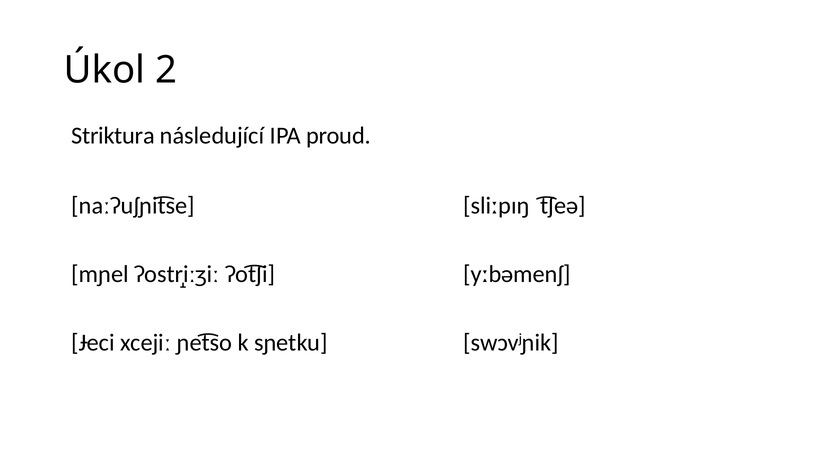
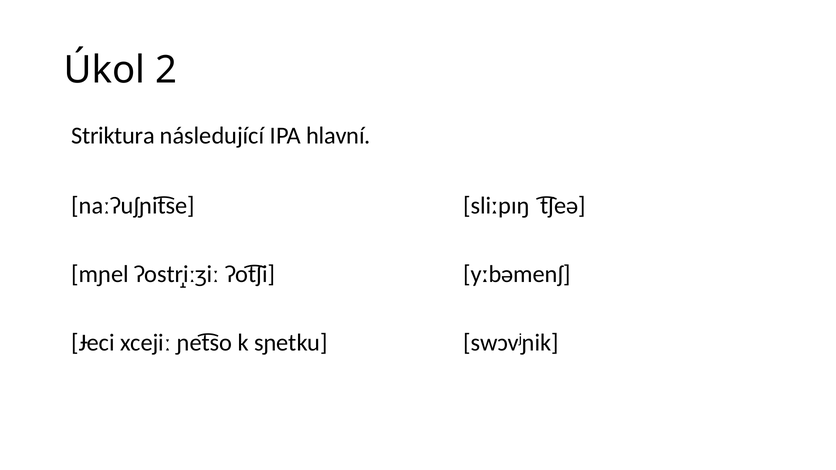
proud: proud -> hlavní (338, 136)
